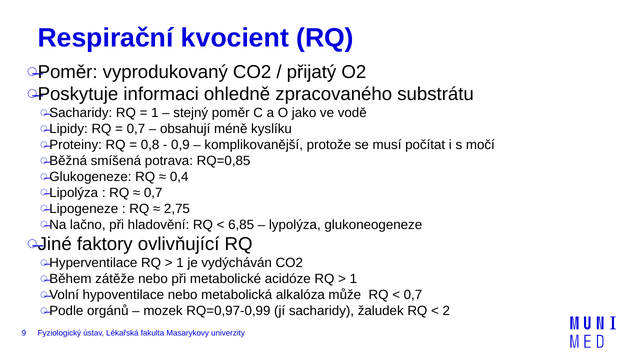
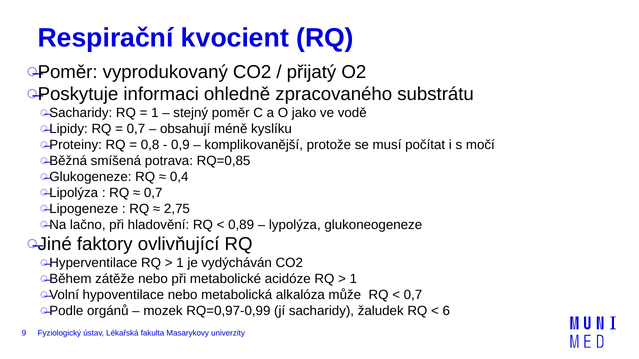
6,85: 6,85 -> 0,89 (241, 225)
2: 2 -> 6 (446, 311)
